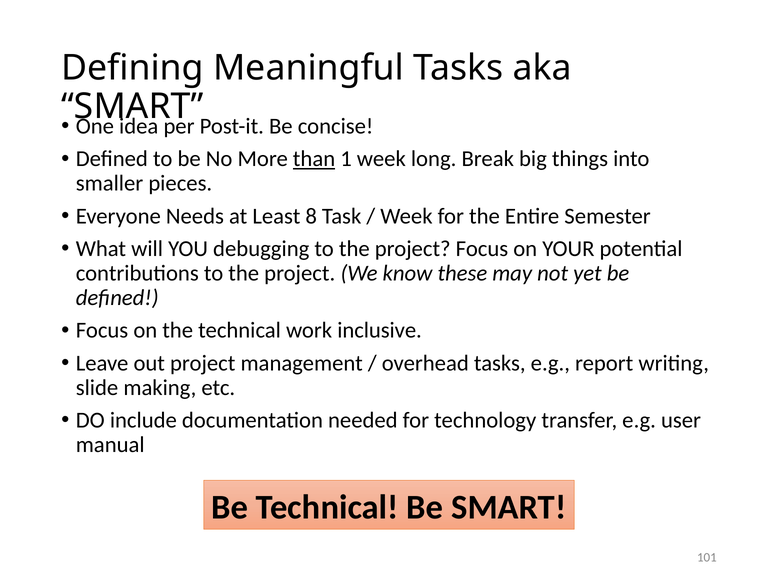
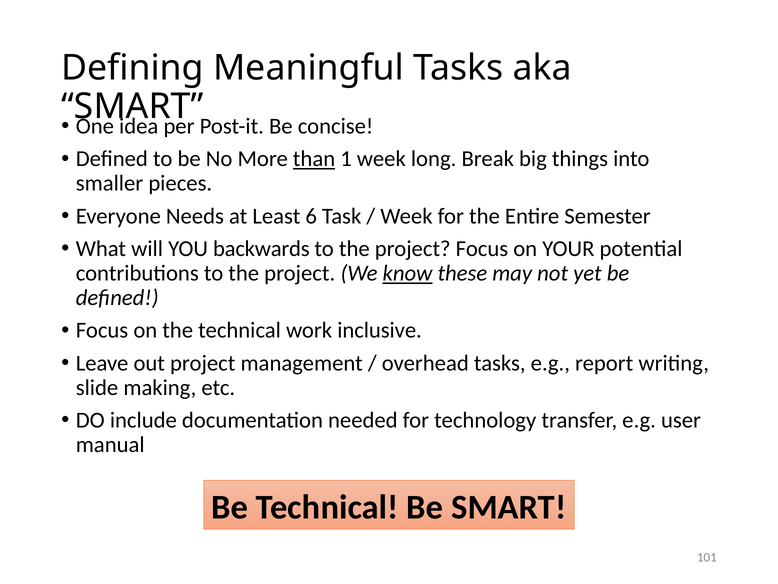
8: 8 -> 6 (311, 216)
debugging: debugging -> backwards (261, 249)
know underline: none -> present (408, 273)
